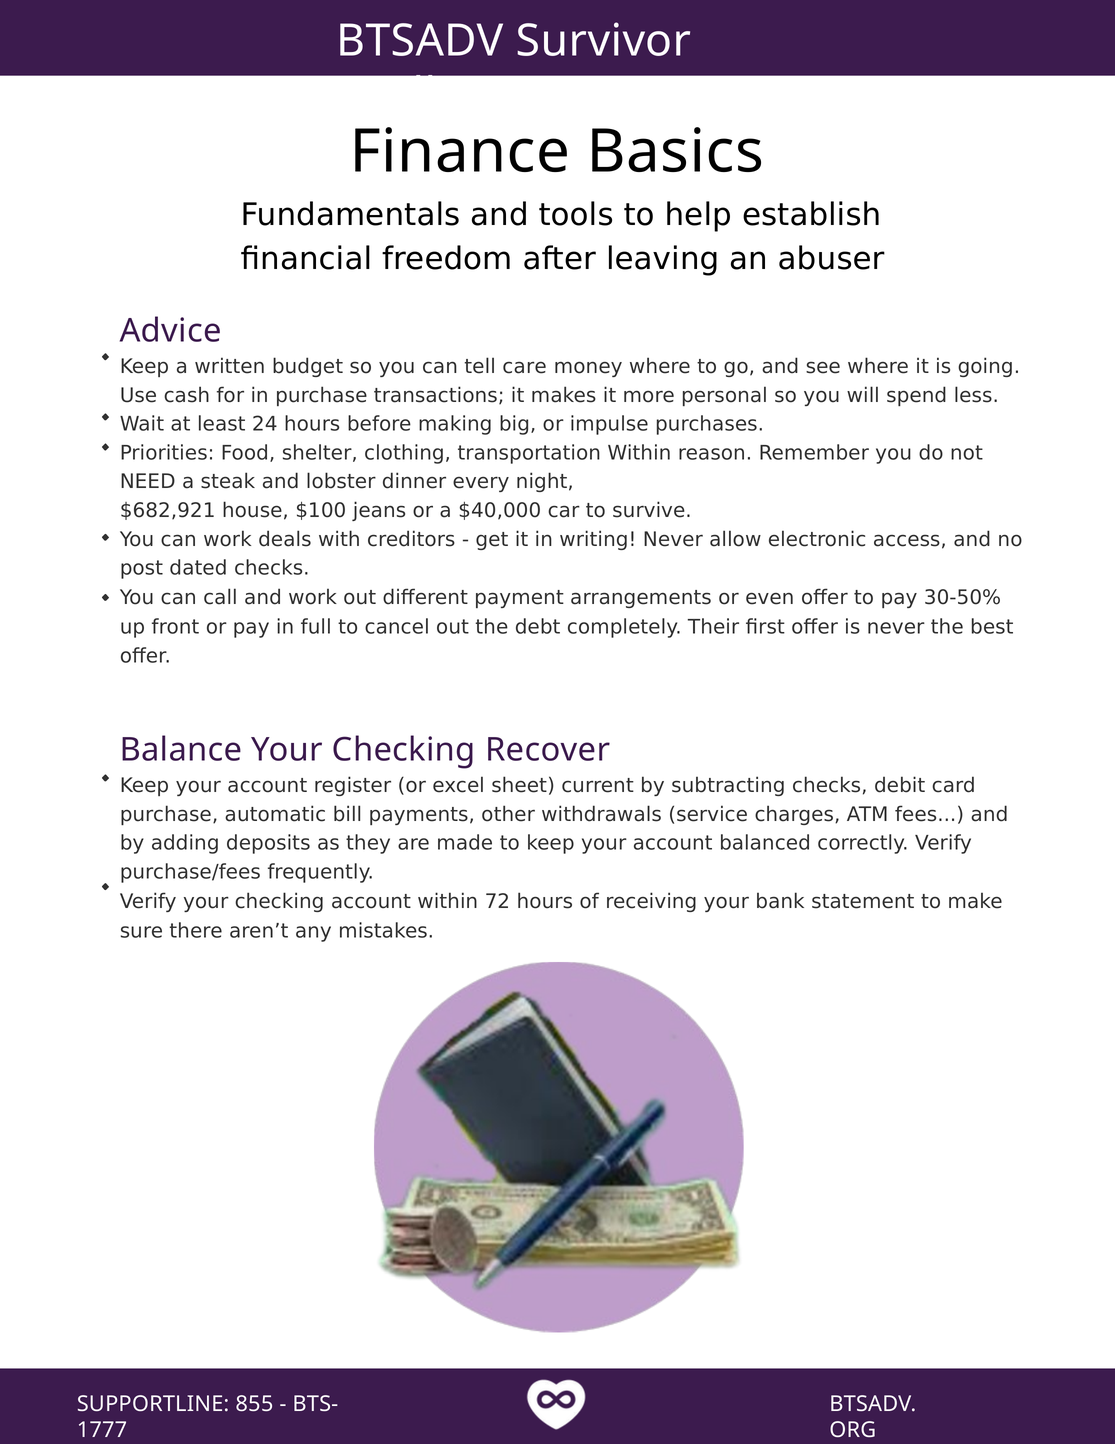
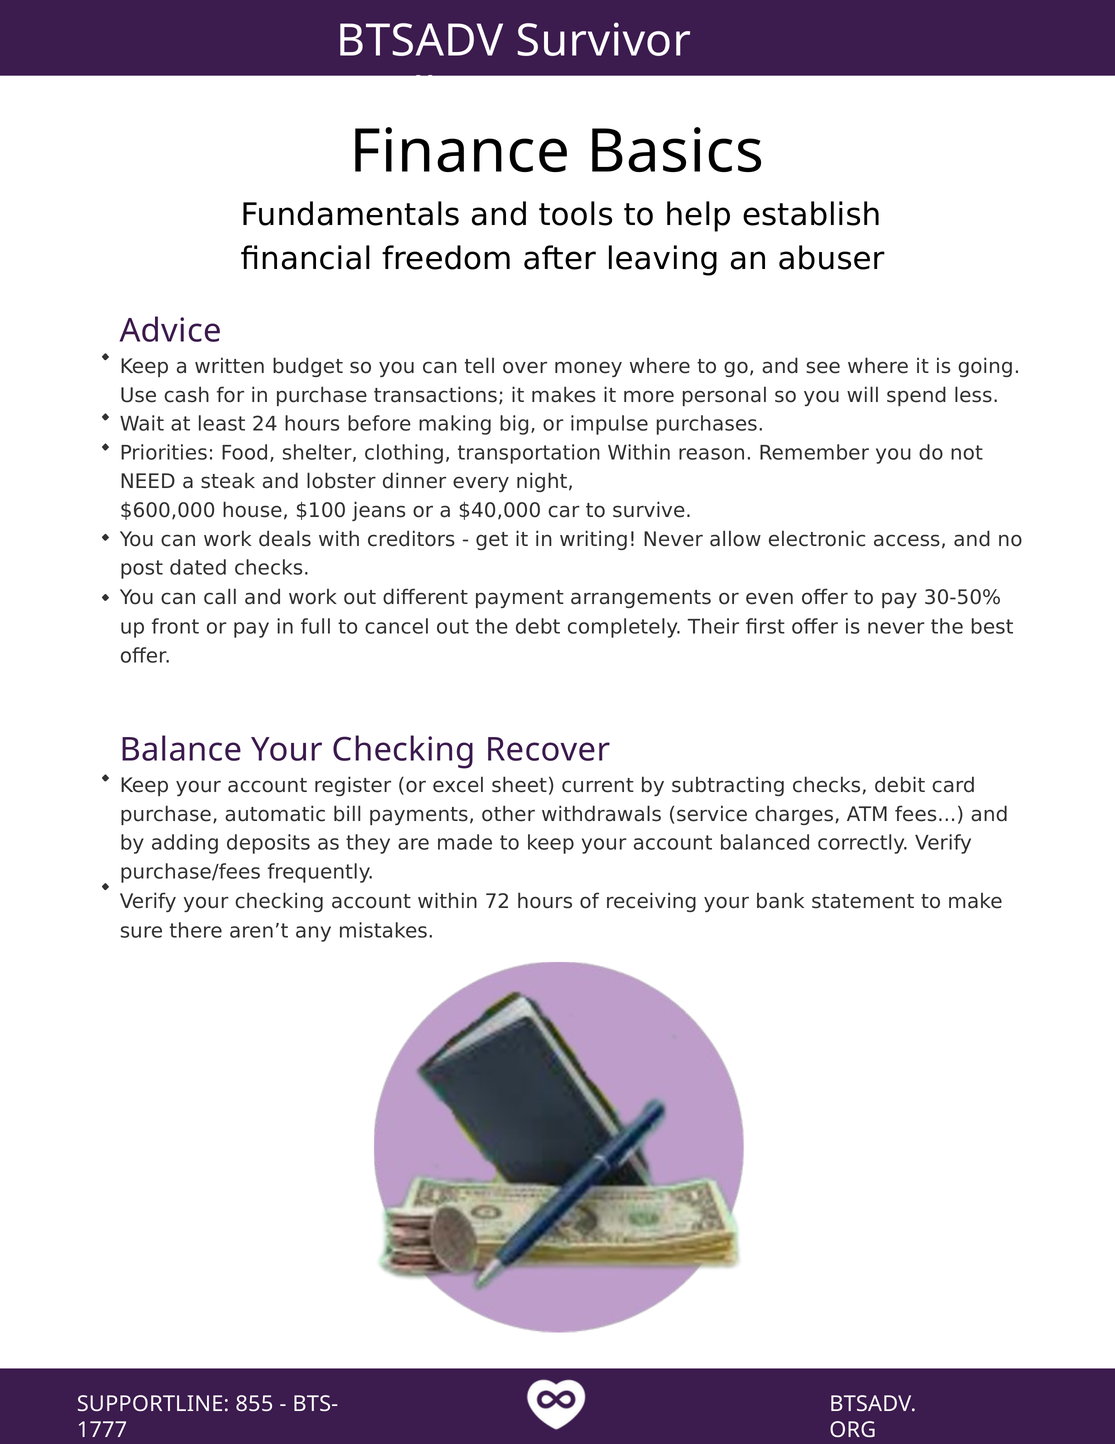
care: care -> over (525, 366)
$682,921: $682,921 -> $600,000 (168, 510)
